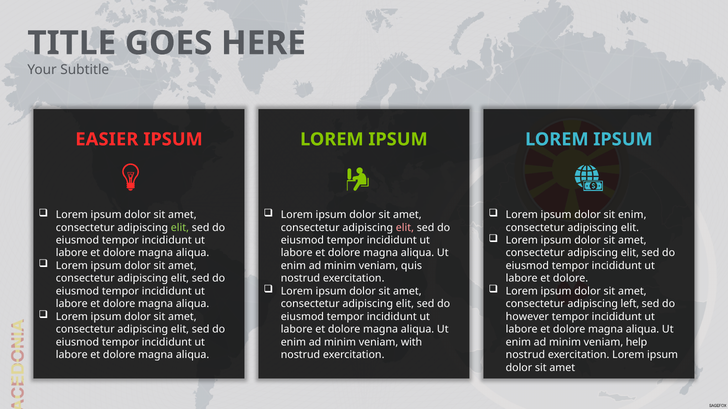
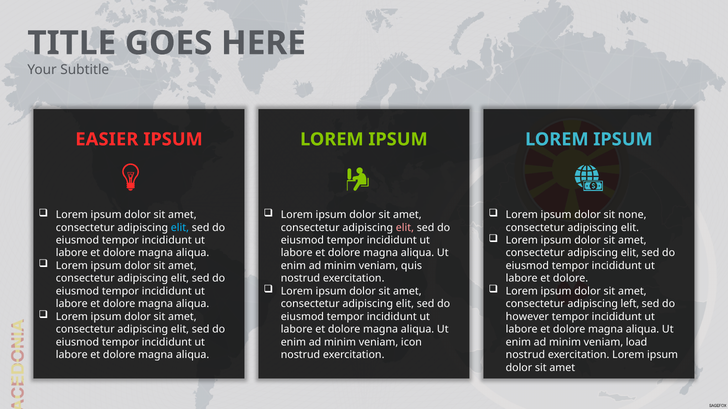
sit enim: enim -> none (632, 215)
elit colour: light green -> light blue (180, 228)
with: with -> icon (411, 343)
help: help -> load (637, 343)
